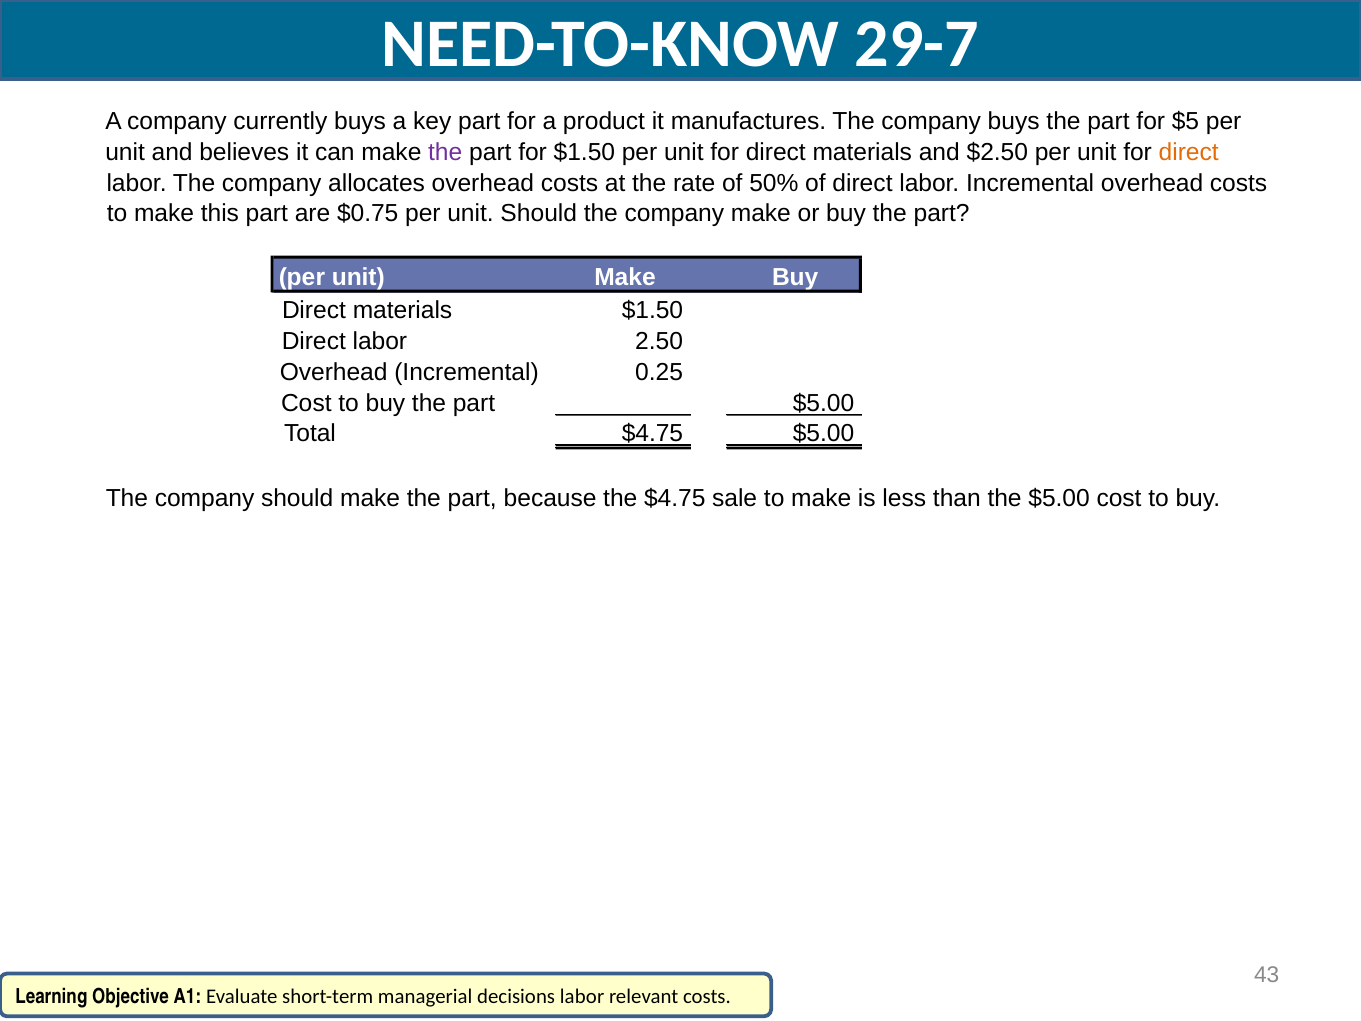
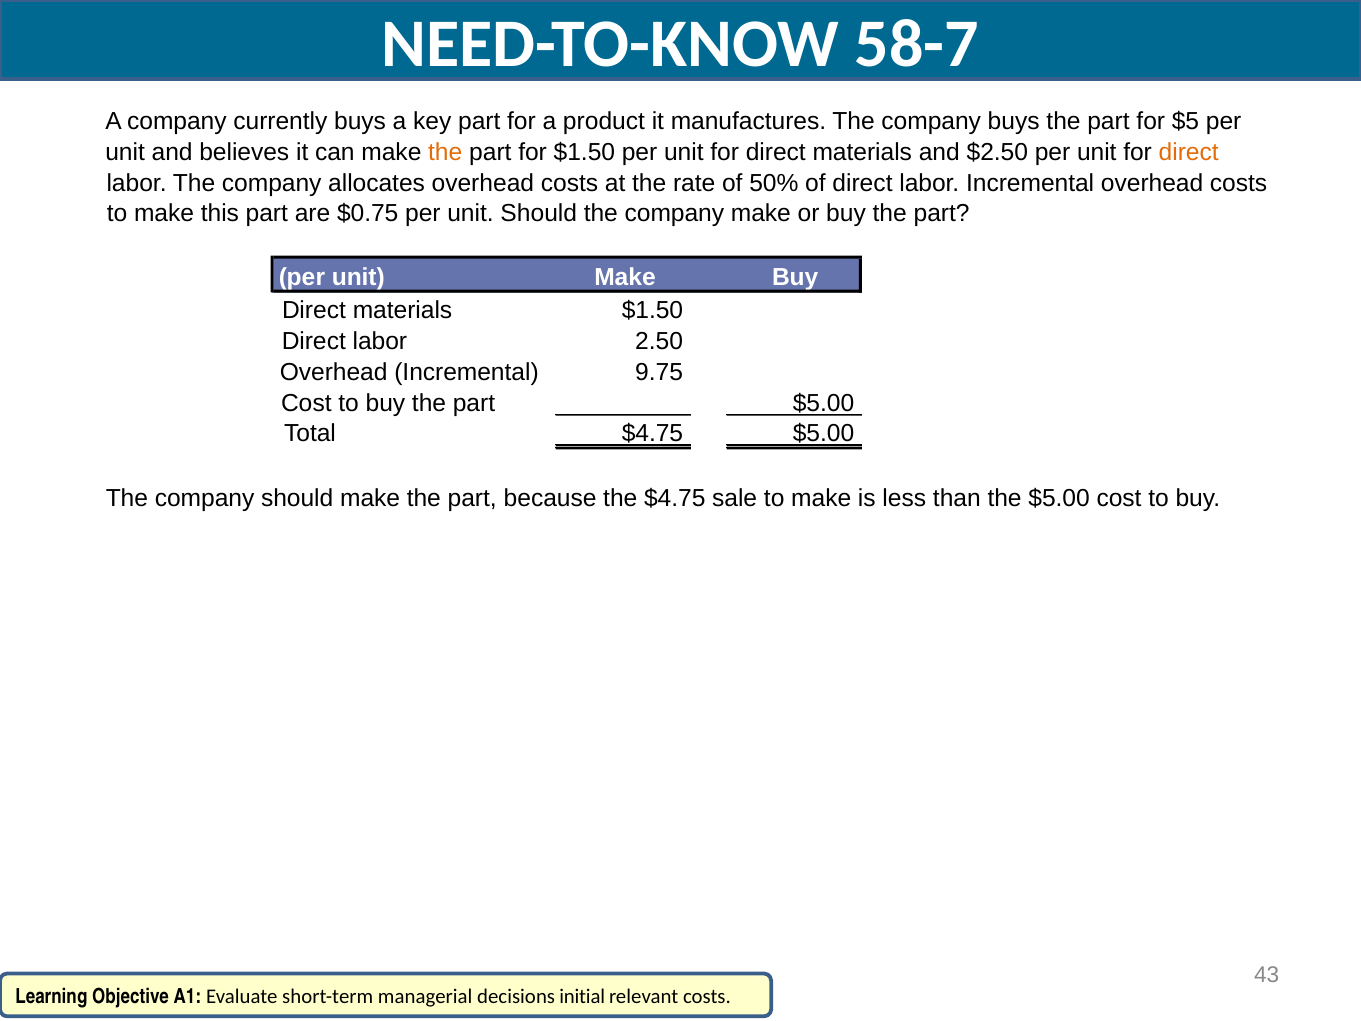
29-7: 29-7 -> 58-7 (917, 44)
the colour: purple -> orange (445, 152)
0.25: 0.25 -> 9.75 (659, 372)
decisions labor: labor -> initial (582, 996)
